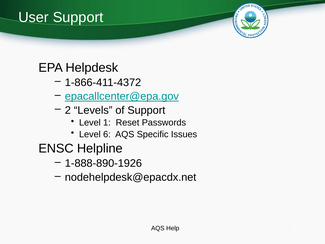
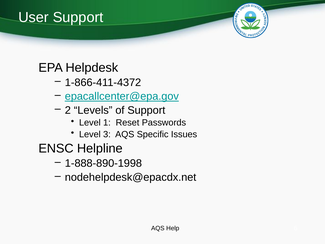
Level 6: 6 -> 3 (107, 134)
1-888-890-1926: 1-888-890-1926 -> 1-888-890-1998 (103, 163)
